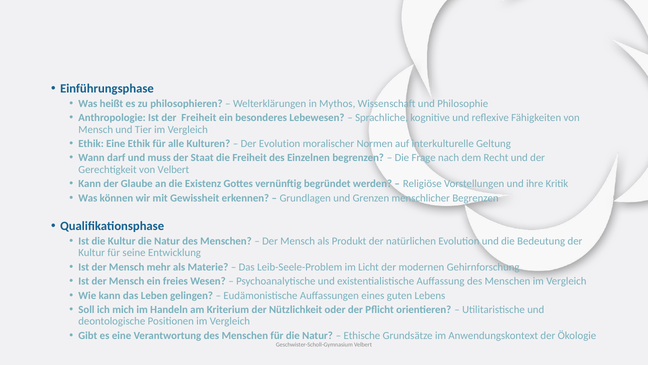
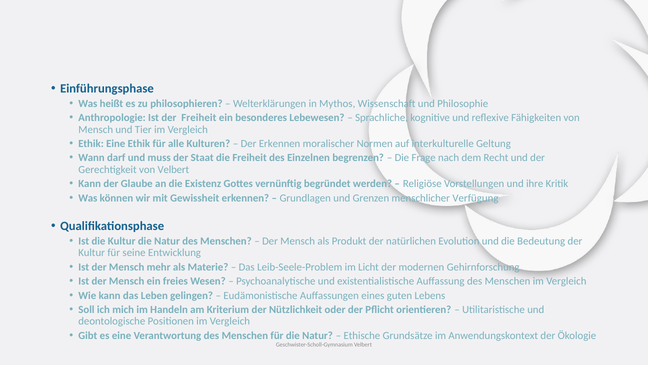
Der Evolution: Evolution -> Erkennen (280, 143)
menschlicher Begrenzen: Begrenzen -> Verfügung (475, 198)
